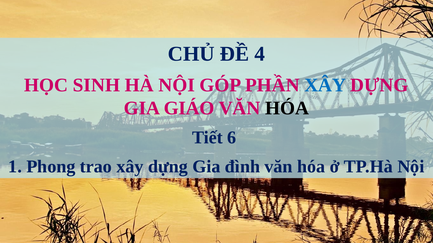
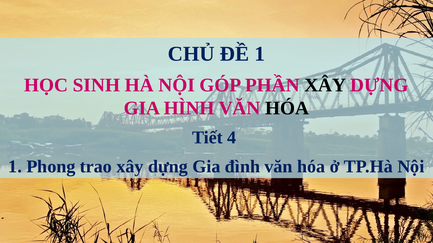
ĐỀ 4: 4 -> 1 (260, 54)
XÂY colour: blue -> black (325, 85)
GIÁO: GIÁO -> HÌNH (189, 108)
6: 6 -> 4 (232, 138)
